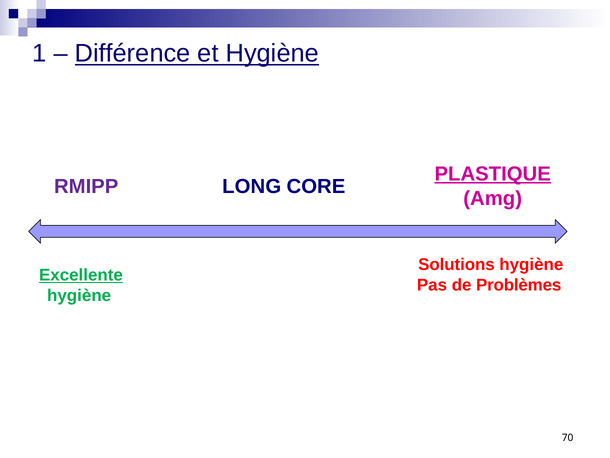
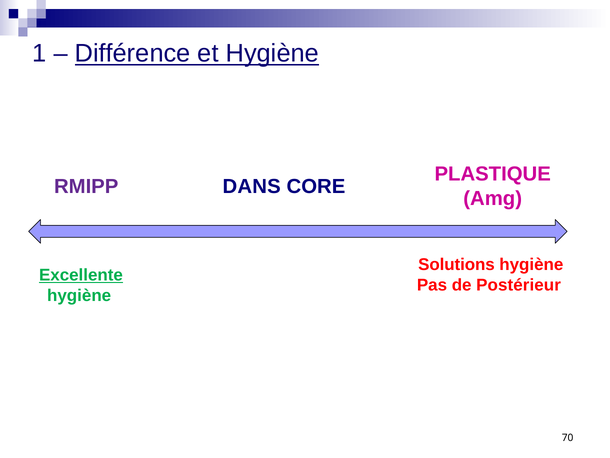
PLASTIQUE underline: present -> none (493, 174)
LONG: LONG -> DANS (252, 186)
Problèmes: Problèmes -> Postérieur (519, 285)
